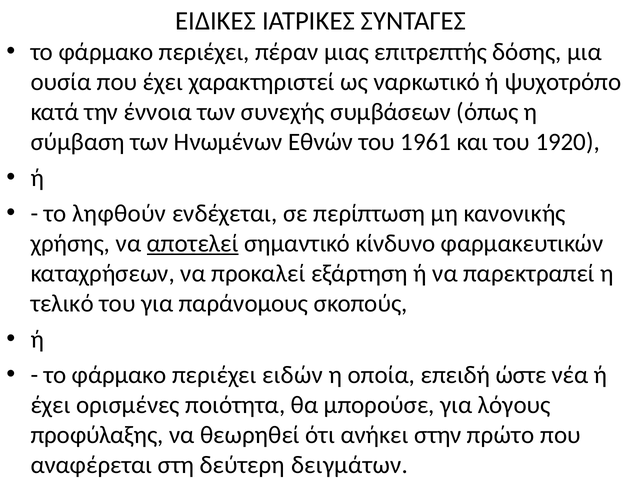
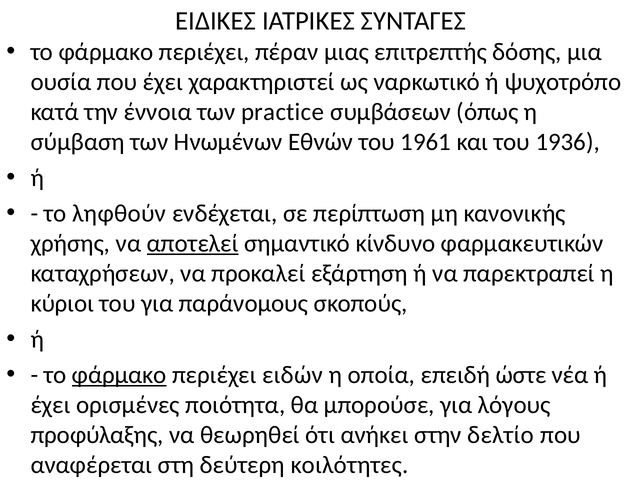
συνεχής: συνεχής -> practice (283, 112)
1920: 1920 -> 1936 (568, 142)
τελικό: τελικό -> κύριοι (62, 303)
φάρμακο underline: none -> present (119, 375)
πρώτο: πρώτο -> δελτίο (501, 435)
δειγμάτων: δειγμάτων -> κοιλότητες (350, 465)
